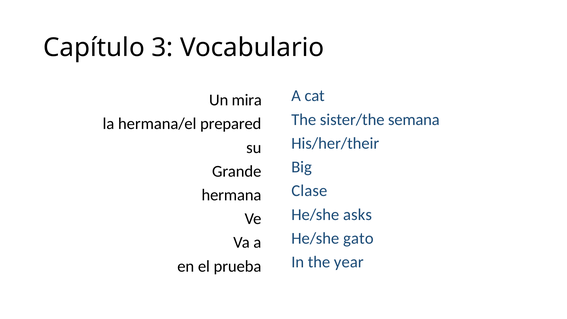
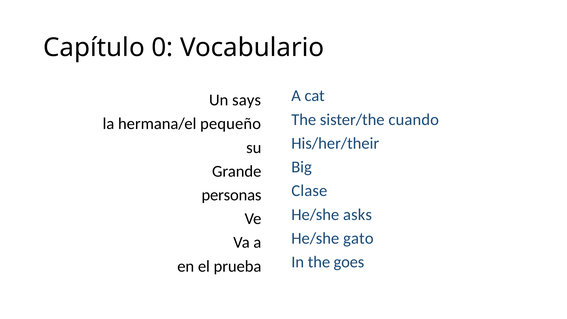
3: 3 -> 0 (162, 48)
mira: mira -> says (247, 100)
semana: semana -> cuando (414, 120)
prepared: prepared -> pequeño (231, 124)
hermana: hermana -> personas (231, 195)
year: year -> goes (349, 262)
